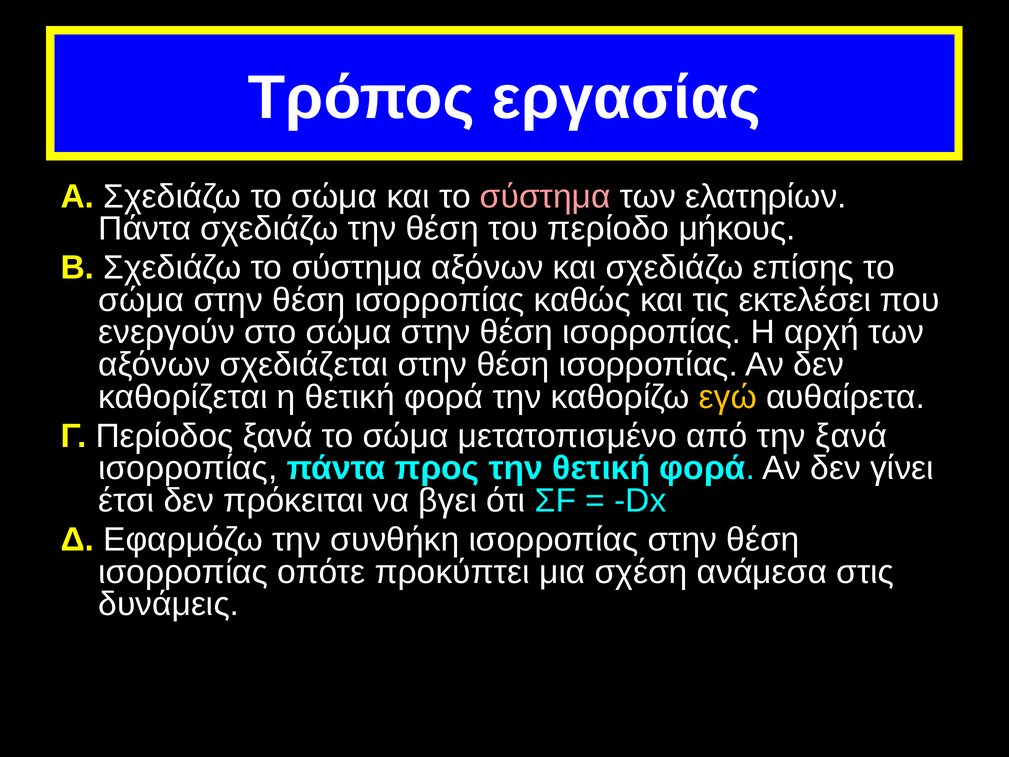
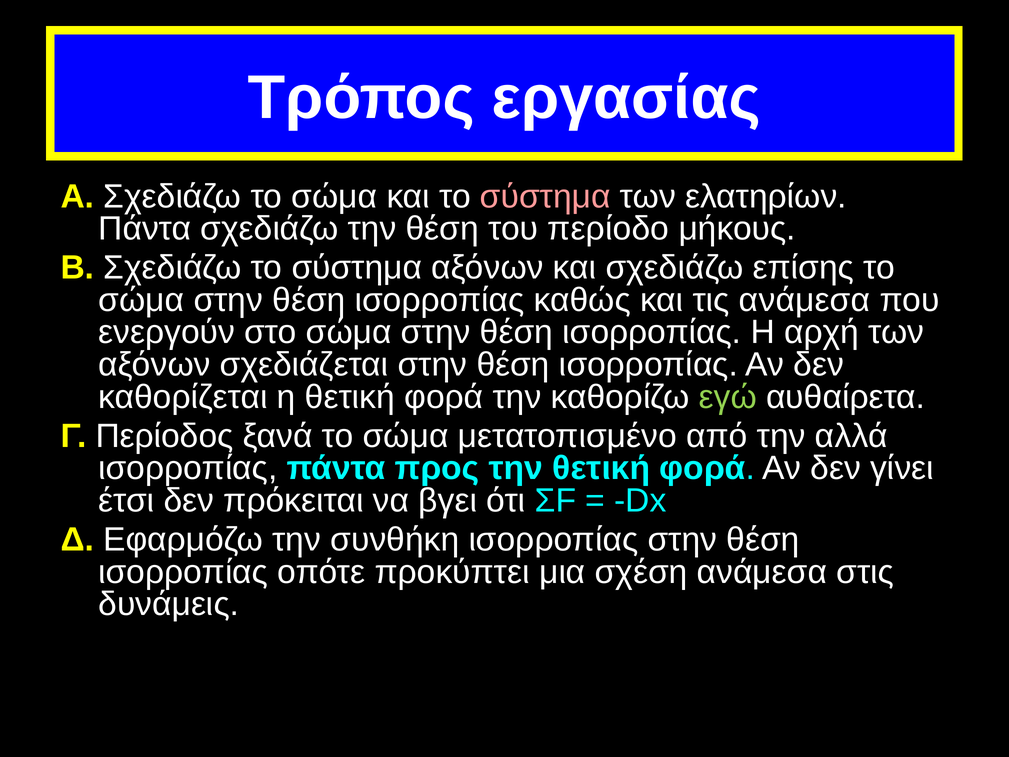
τις εκτελέσει: εκτελέσει -> ανάμεσα (805, 300)
εγώ colour: yellow -> light green (728, 397)
την ξανά: ξανά -> αλλά (851, 436)
